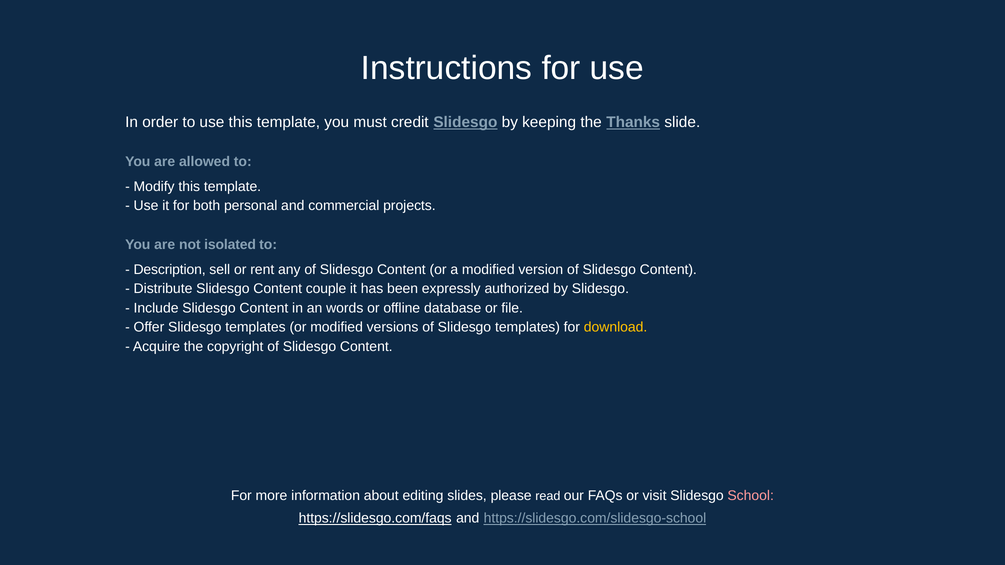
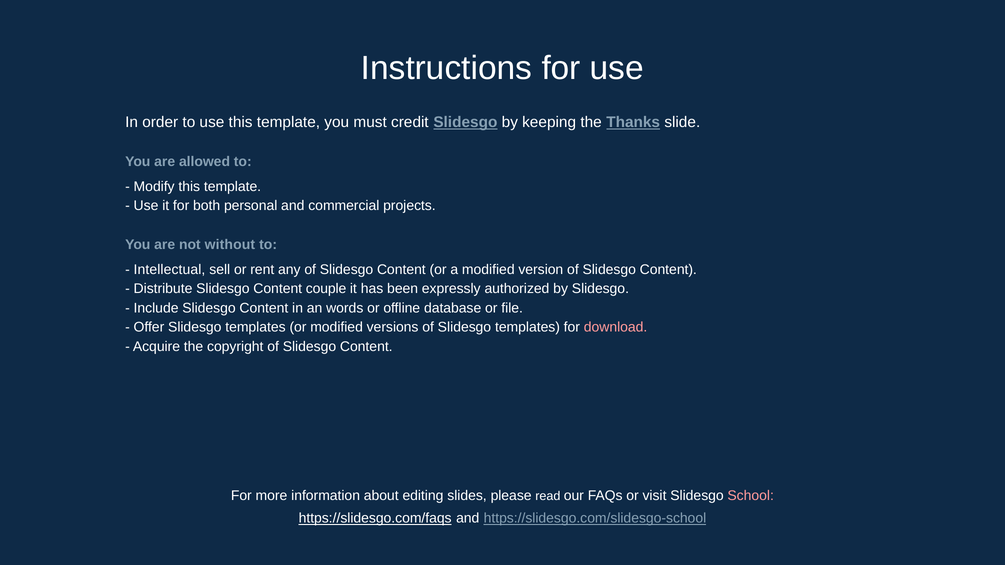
isolated: isolated -> without (230, 245)
Description: Description -> Intellectual (169, 270)
download colour: yellow -> pink (616, 327)
